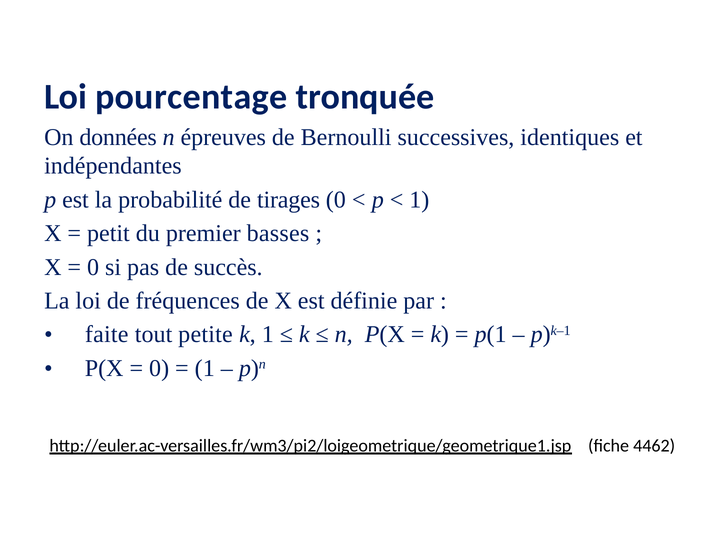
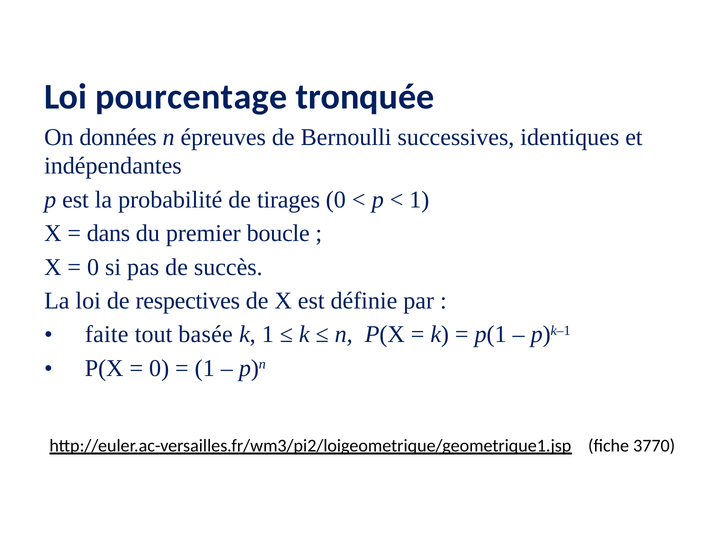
petit: petit -> dans (109, 233)
basses: basses -> boucle (278, 233)
fréquences: fréquences -> respectives (188, 301)
petite: petite -> basée (206, 334)
4462: 4462 -> 3770 (654, 445)
